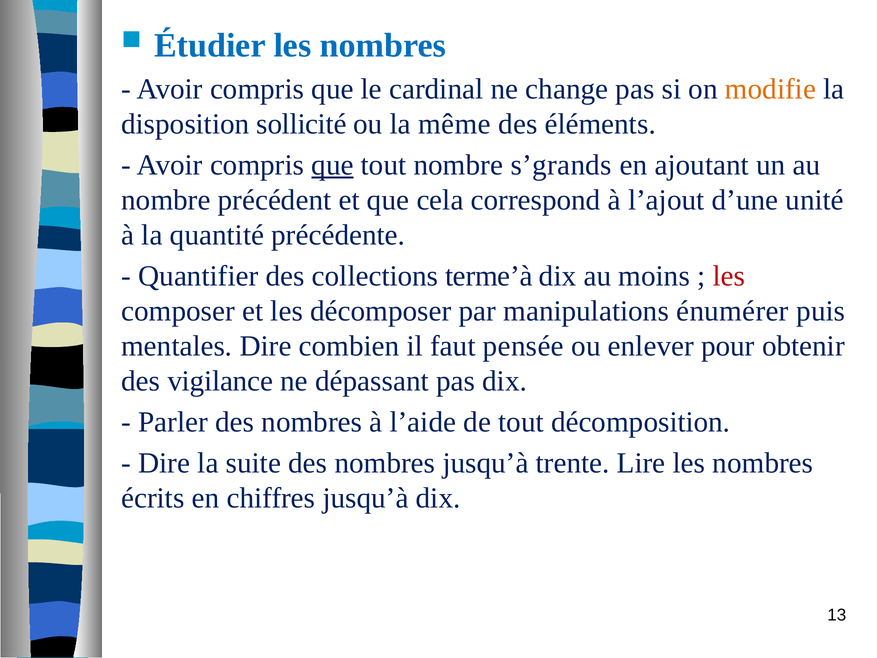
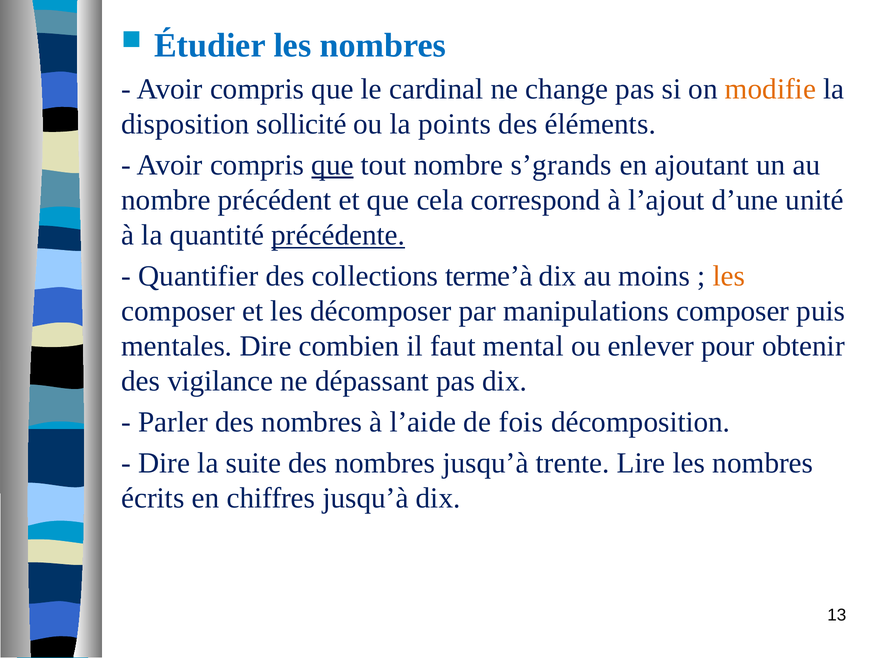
même: même -> points (455, 124)
précédente underline: none -> present (338, 235)
les colour: red -> orange (729, 276)
manipulations énumérer: énumérer -> composer (733, 311)
pensée: pensée -> mental (523, 346)
de tout: tout -> fois (521, 422)
